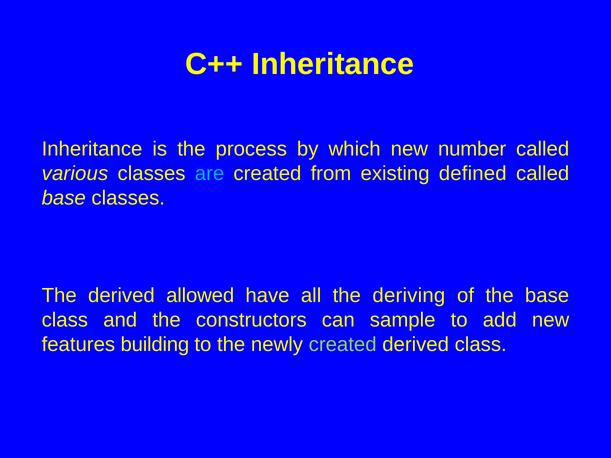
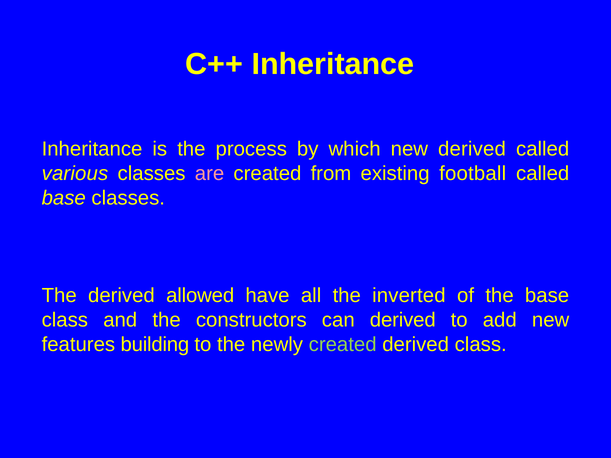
new number: number -> derived (472, 149)
are colour: light blue -> pink (210, 173)
defined: defined -> football (473, 173)
deriving: deriving -> inverted (409, 296)
can sample: sample -> derived (403, 320)
